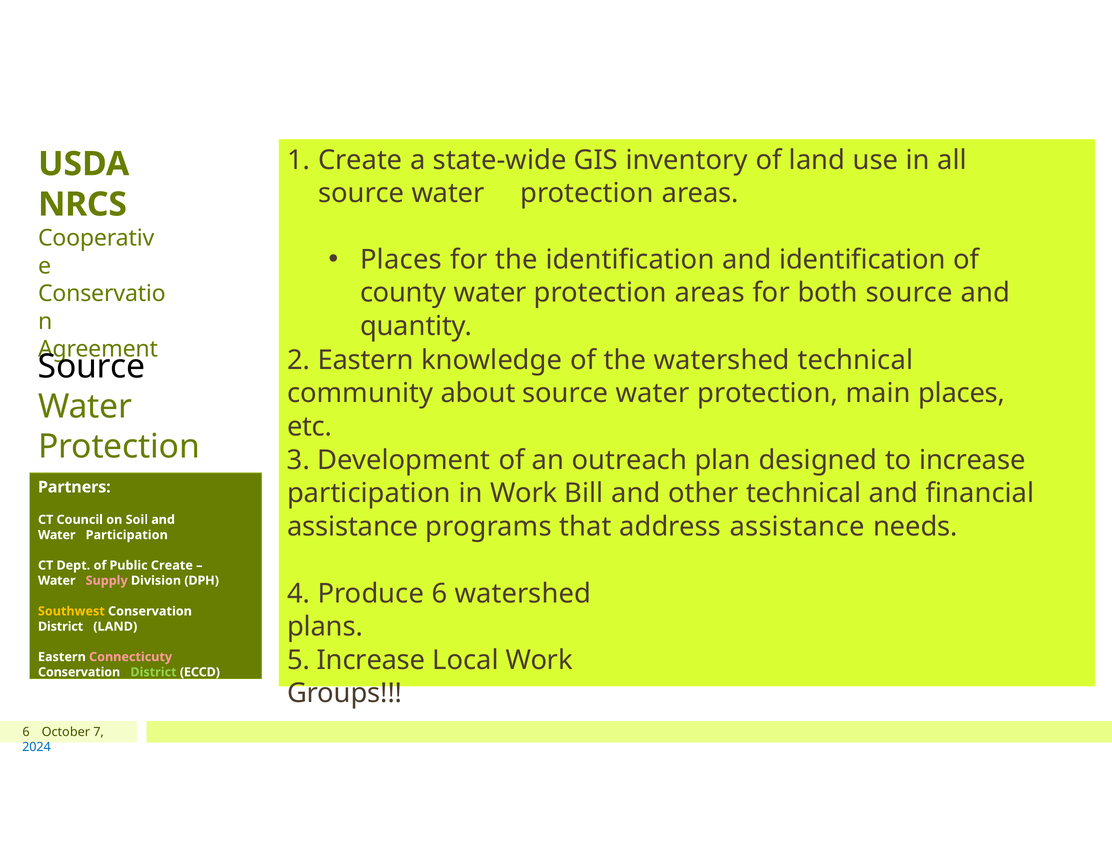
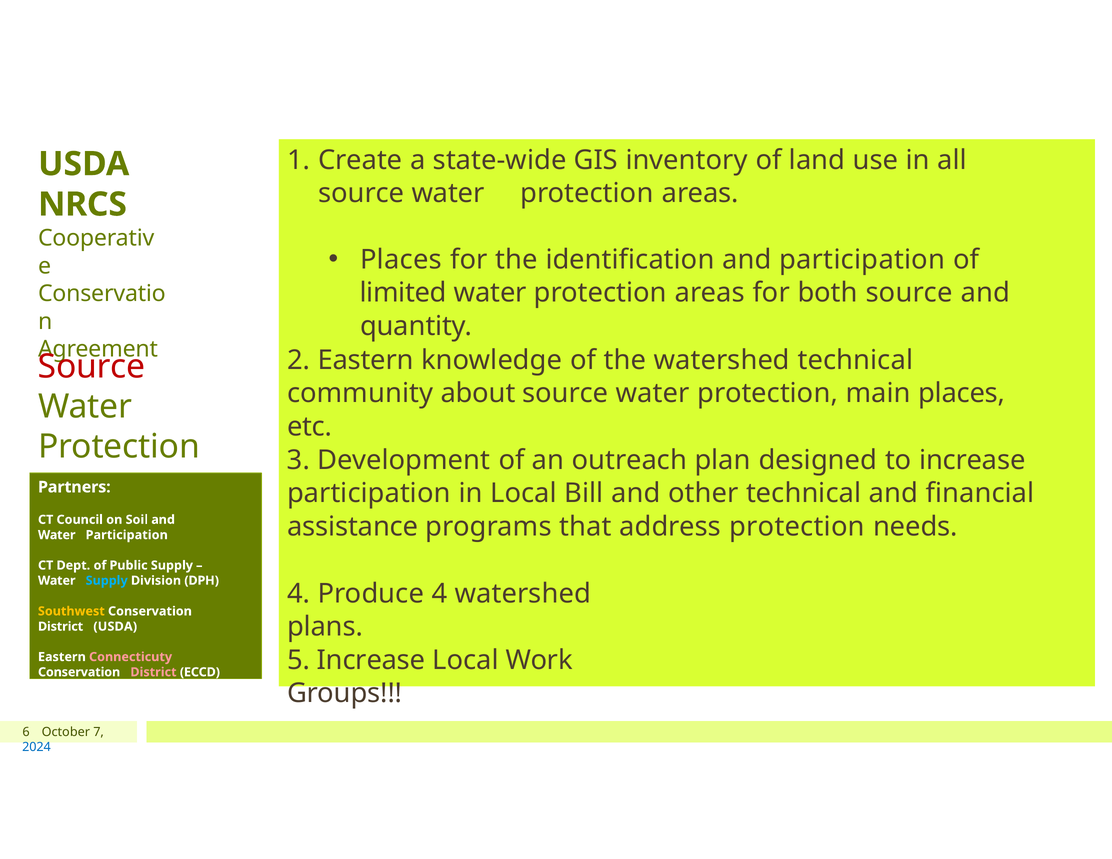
and identification: identification -> participation (862, 260)
county: county -> limited (403, 293)
Source colour: black -> red (92, 367)
in Work: Work -> Local (524, 494)
address assistance: assistance -> protection (797, 527)
Public Create: Create -> Supply (172, 566)
Supply colour: pink -> light blue (107, 581)
Produce 6: 6 -> 4 (439, 594)
District LAND: LAND -> USDA (115, 627)
District colour: light green -> pink (153, 672)
